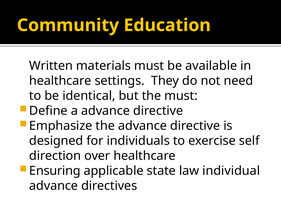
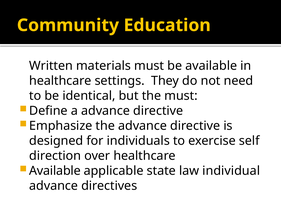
Ensuring: Ensuring -> Available (55, 171)
